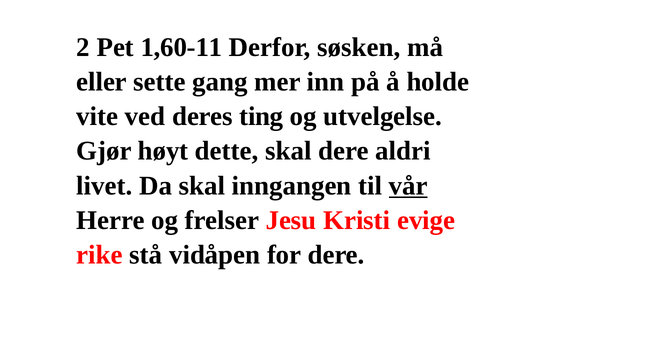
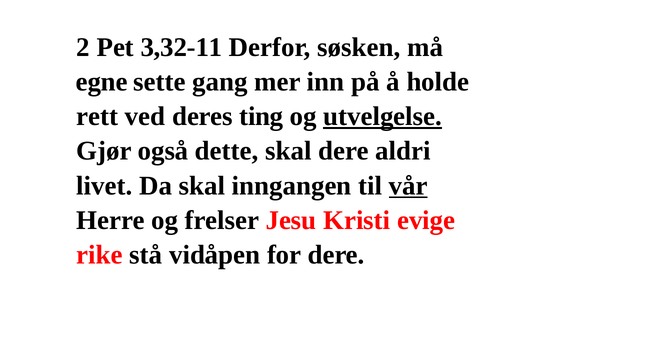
1,60-11: 1,60-11 -> 3,32-11 (181, 47)
eller: eller -> egne (102, 82)
vite: vite -> rett (97, 116)
utvelgelse underline: none -> present (383, 116)
høyt: høyt -> også (163, 151)
